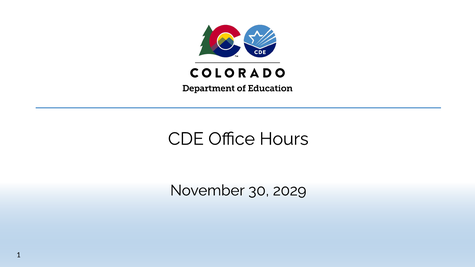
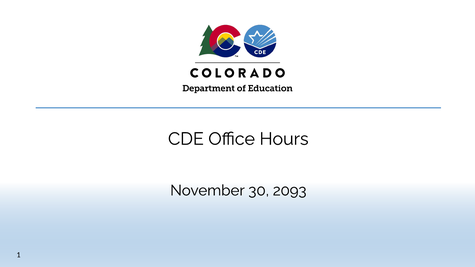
2029: 2029 -> 2093 (290, 191)
